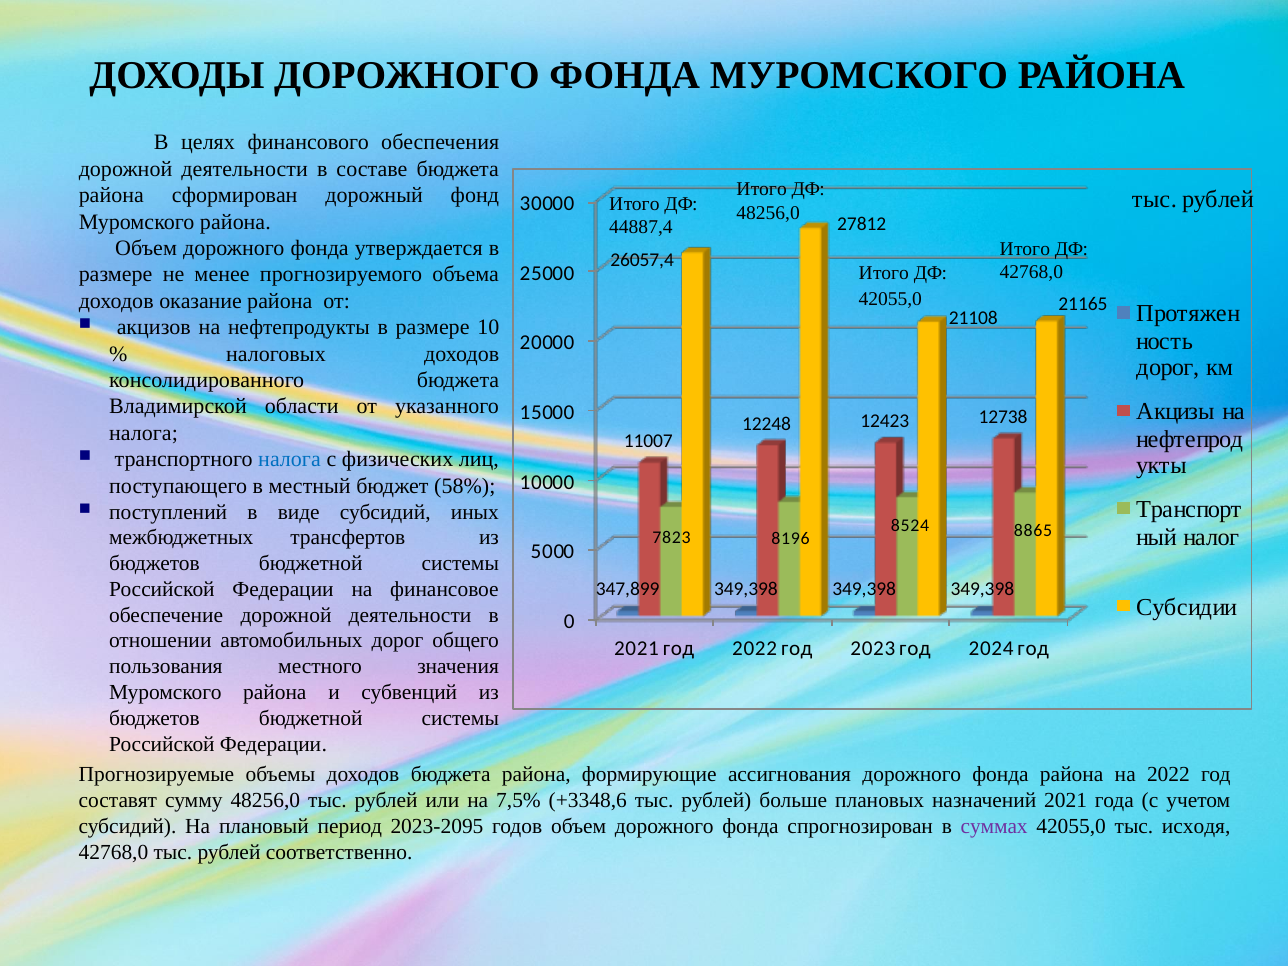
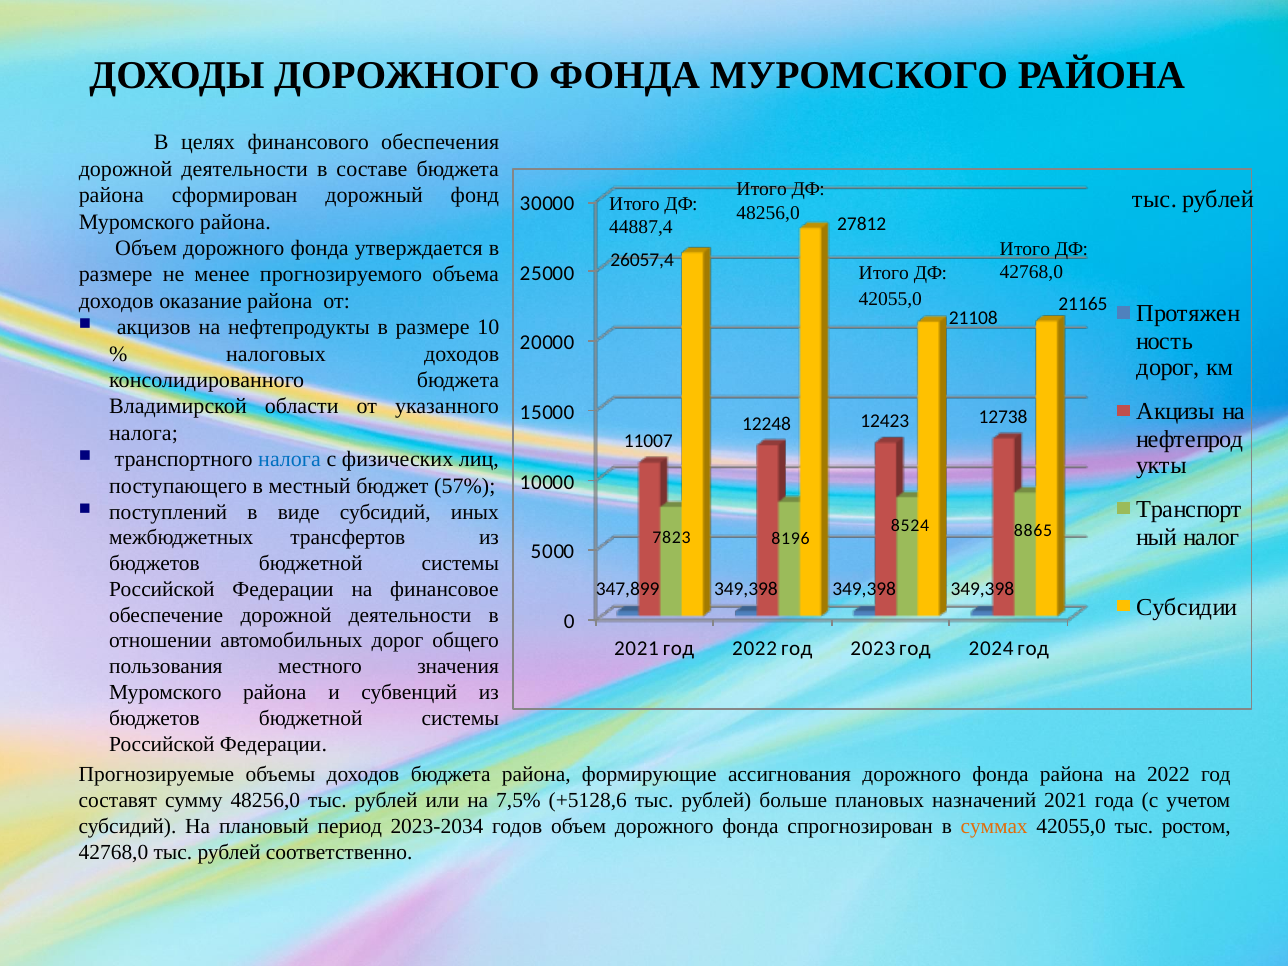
58%: 58% -> 57% (465, 486)
+3348,6: +3348,6 -> +5128,6 (588, 800)
2023-2095: 2023-2095 -> 2023-2034 (437, 826)
суммах colour: purple -> orange (994, 826)
исходя: исходя -> ростом (1196, 826)
